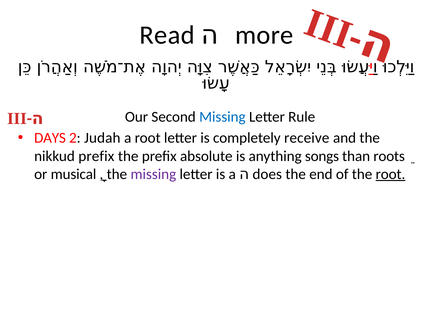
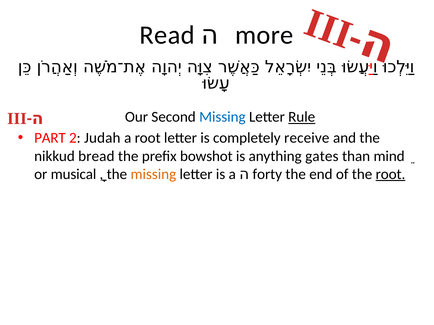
Rule underline: none -> present (302, 117)
DAYS: DAYS -> PART (50, 138)
nikkud prefix: prefix -> bread (96, 156)
absolute: absolute -> bowshot (206, 156)
songs: songs -> gates (322, 156)
roots: roots -> mind (389, 156)
missing colour: purple -> orange (153, 174)
does: does -> forty (267, 174)
